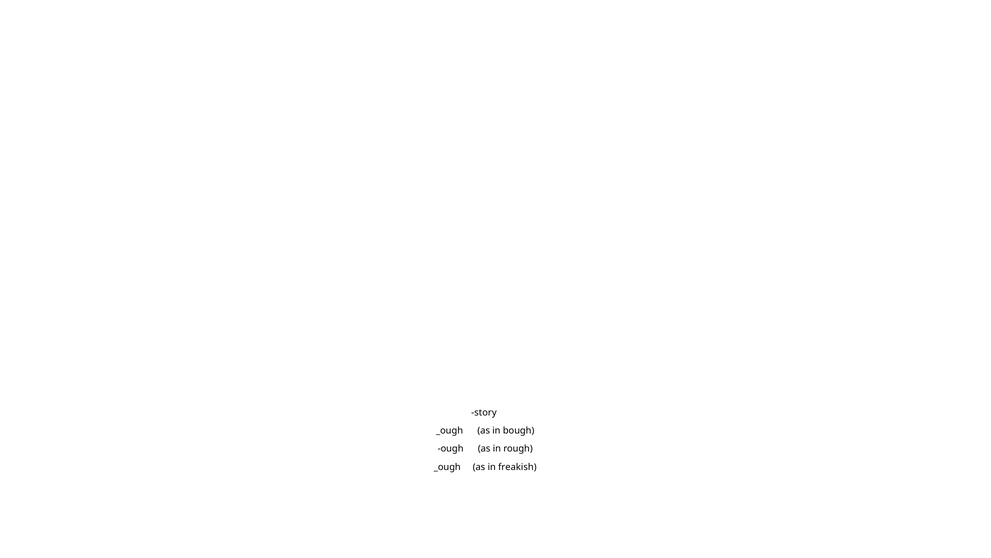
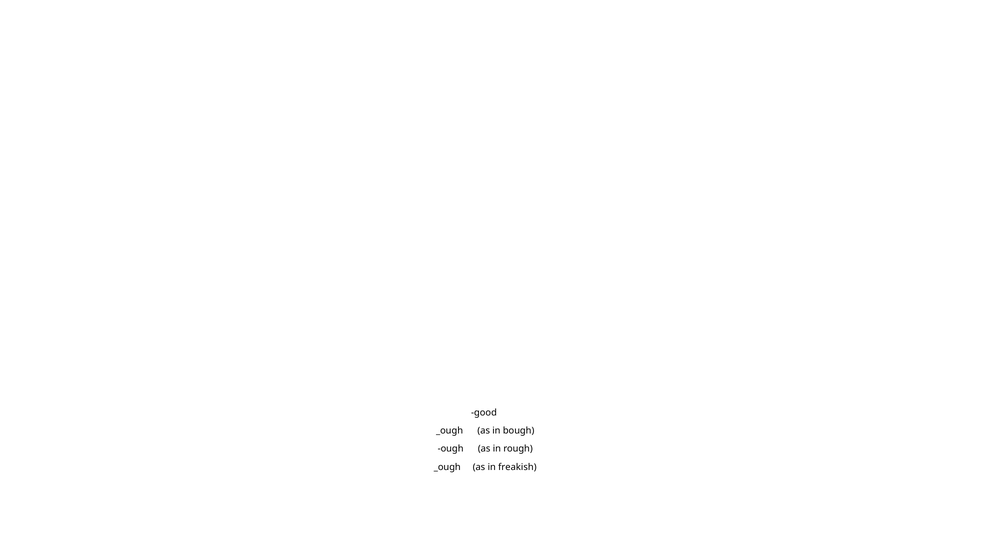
story: story -> good (484, 412)
